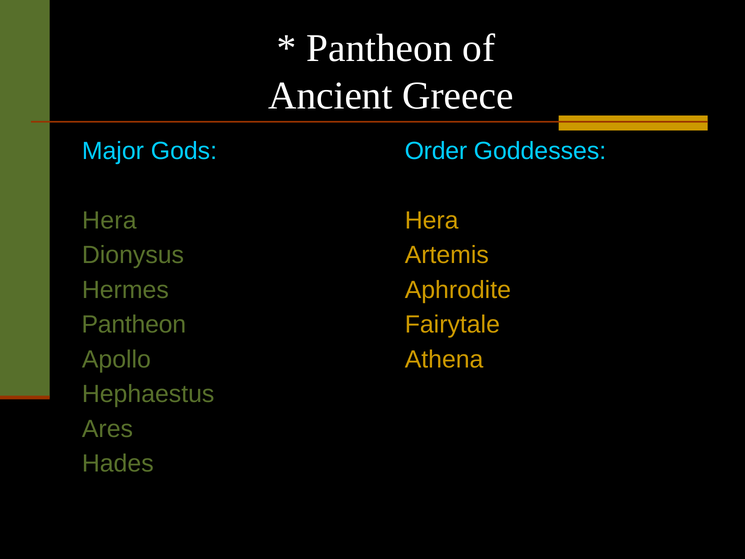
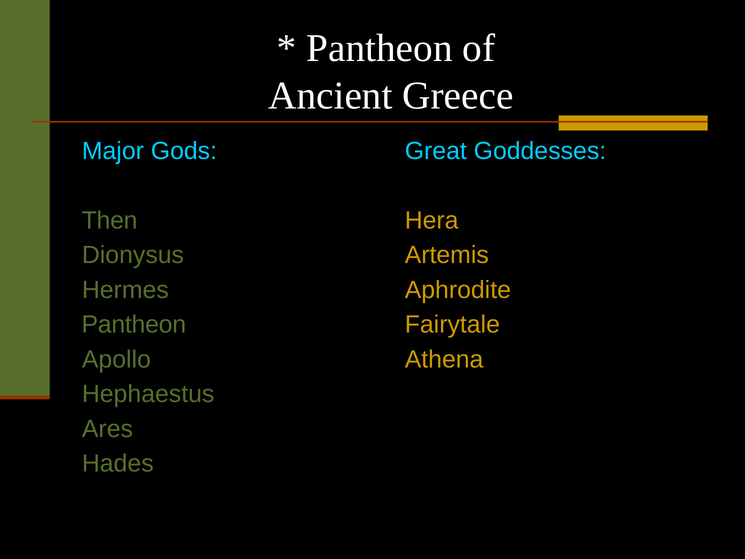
Order: Order -> Great (436, 151)
Hera: Hera -> Then (110, 220)
